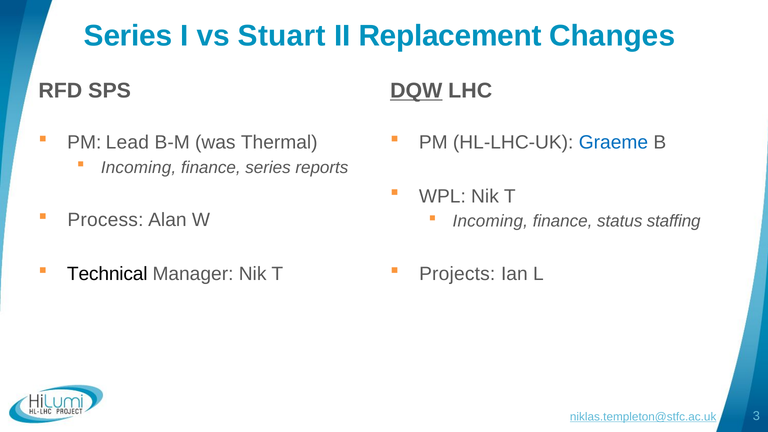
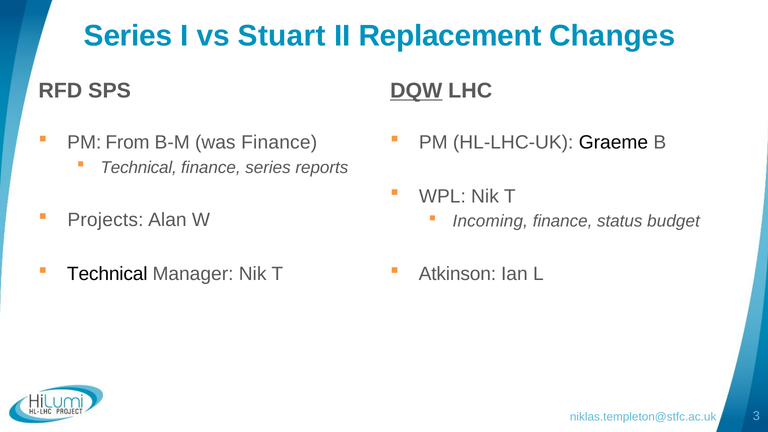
Lead: Lead -> From (128, 142)
was Thermal: Thermal -> Finance (279, 142)
Graeme colour: blue -> black (613, 142)
Incoming: Incoming -> Technical (139, 167)
Process: Process -> Projects (105, 220)
staffing: staffing -> budget (674, 221)
Projects: Projects -> Atkinson (457, 274)
niklas.templeton@stfc.ac.uk underline: present -> none (643, 417)
